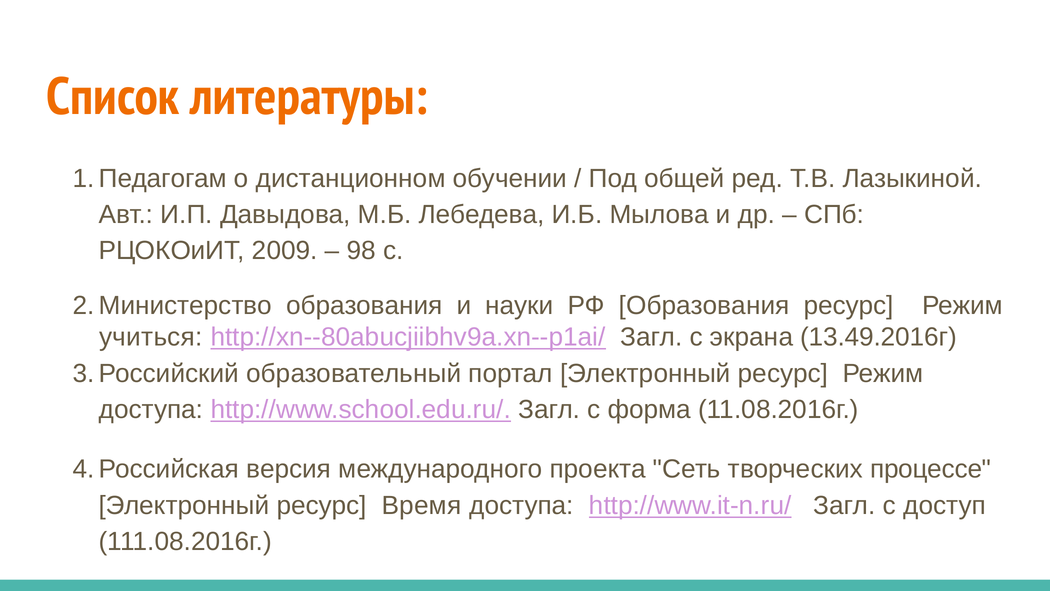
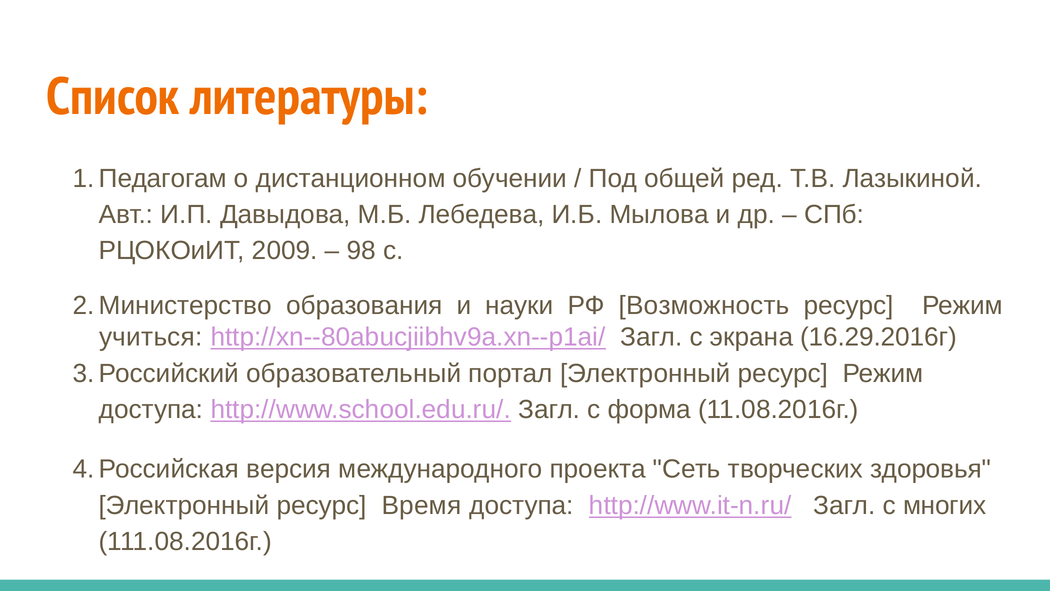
РФ Образования: Образования -> Возможность (704, 305)
13.49.2016г: 13.49.2016г -> 16.29.2016г (879, 337)
процессе: процессе -> здоровья (931, 469)
доступ: доступ -> многих (945, 505)
